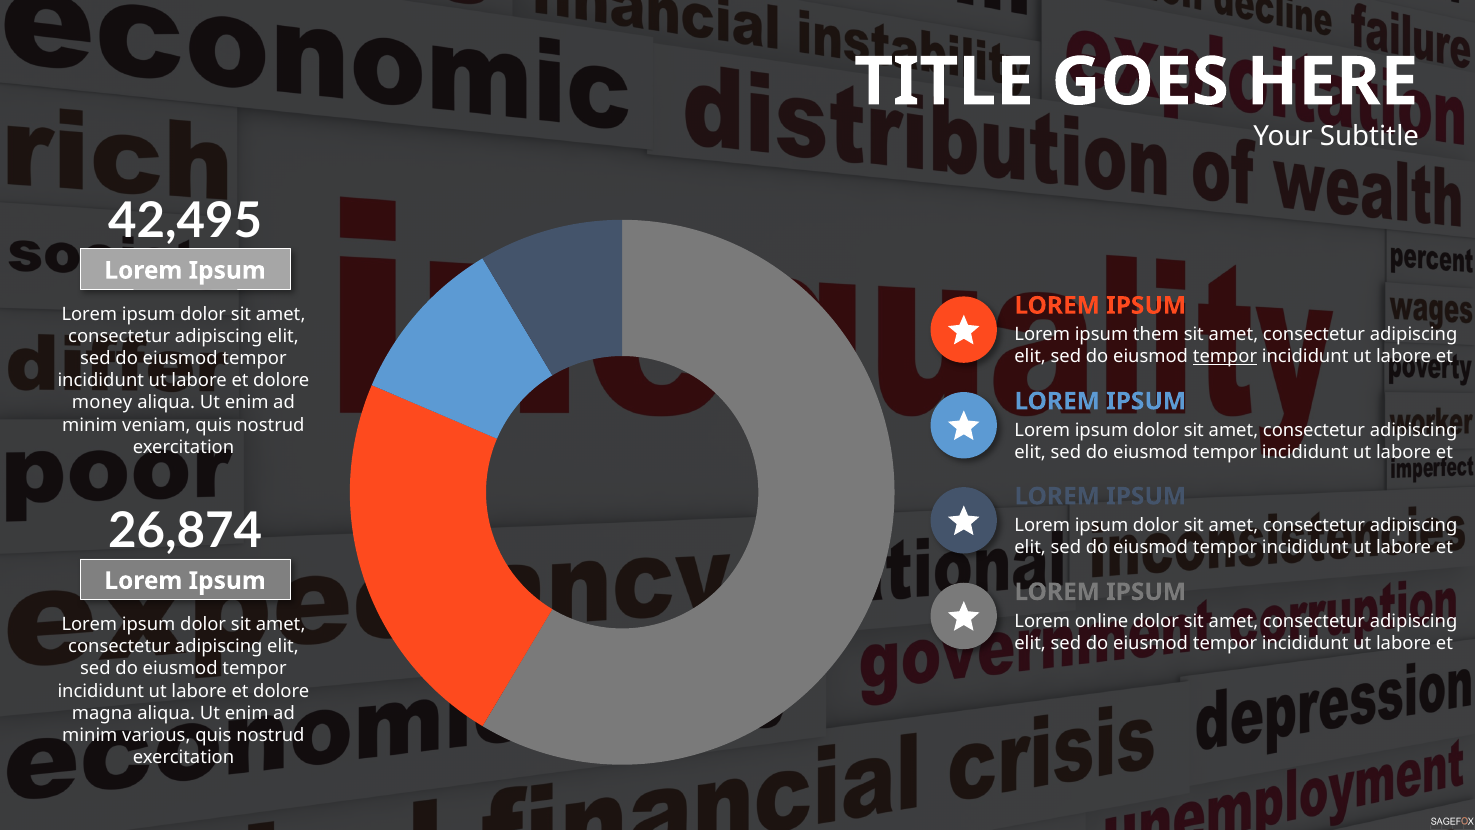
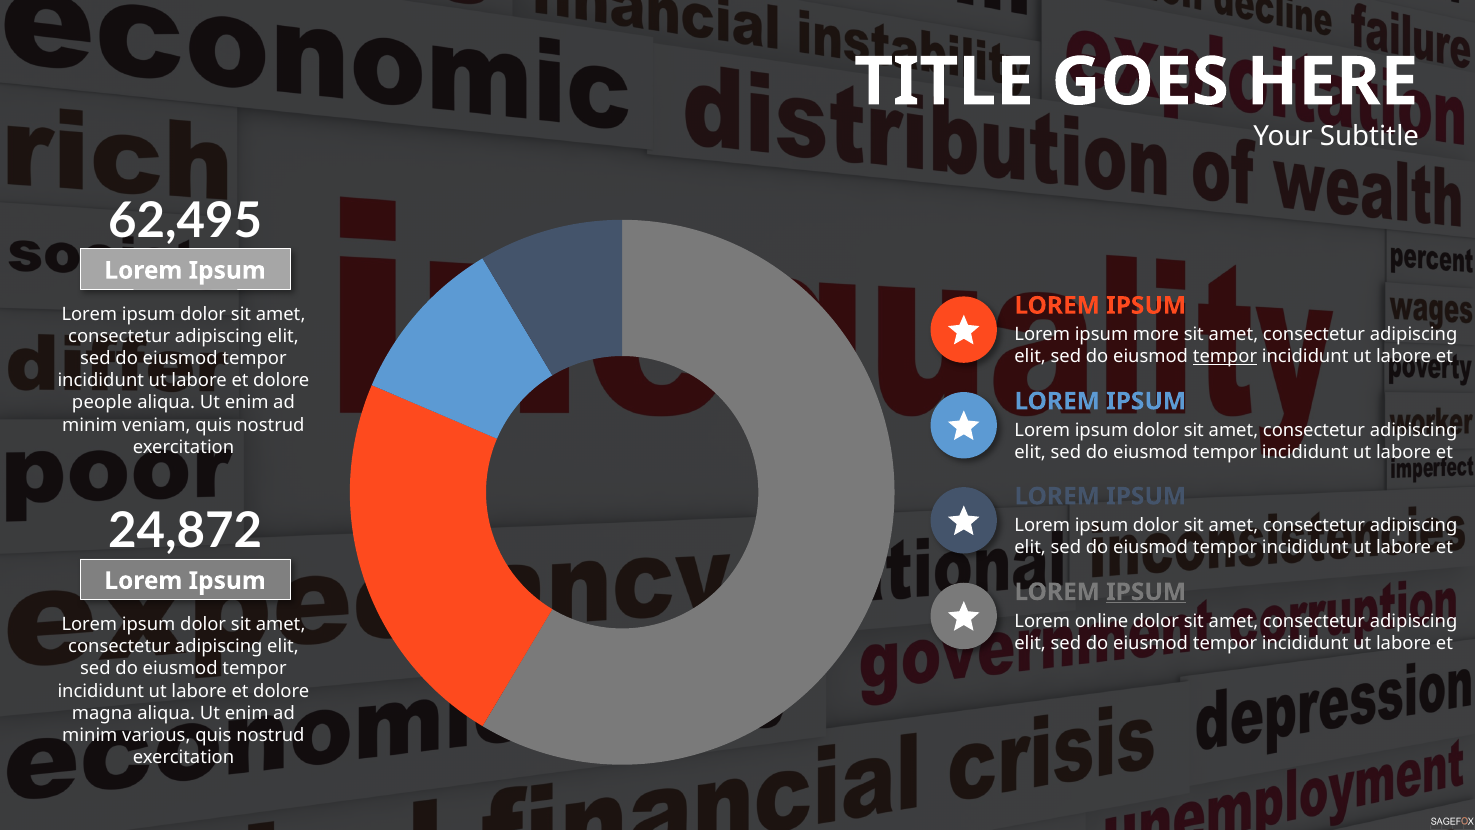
42,495: 42,495 -> 62,495 (185, 221)
them: them -> more (1156, 335)
money: money -> people (102, 403)
26,874: 26,874 -> 24,872 (185, 531)
IPSUM underline: none -> present (1146, 592)
